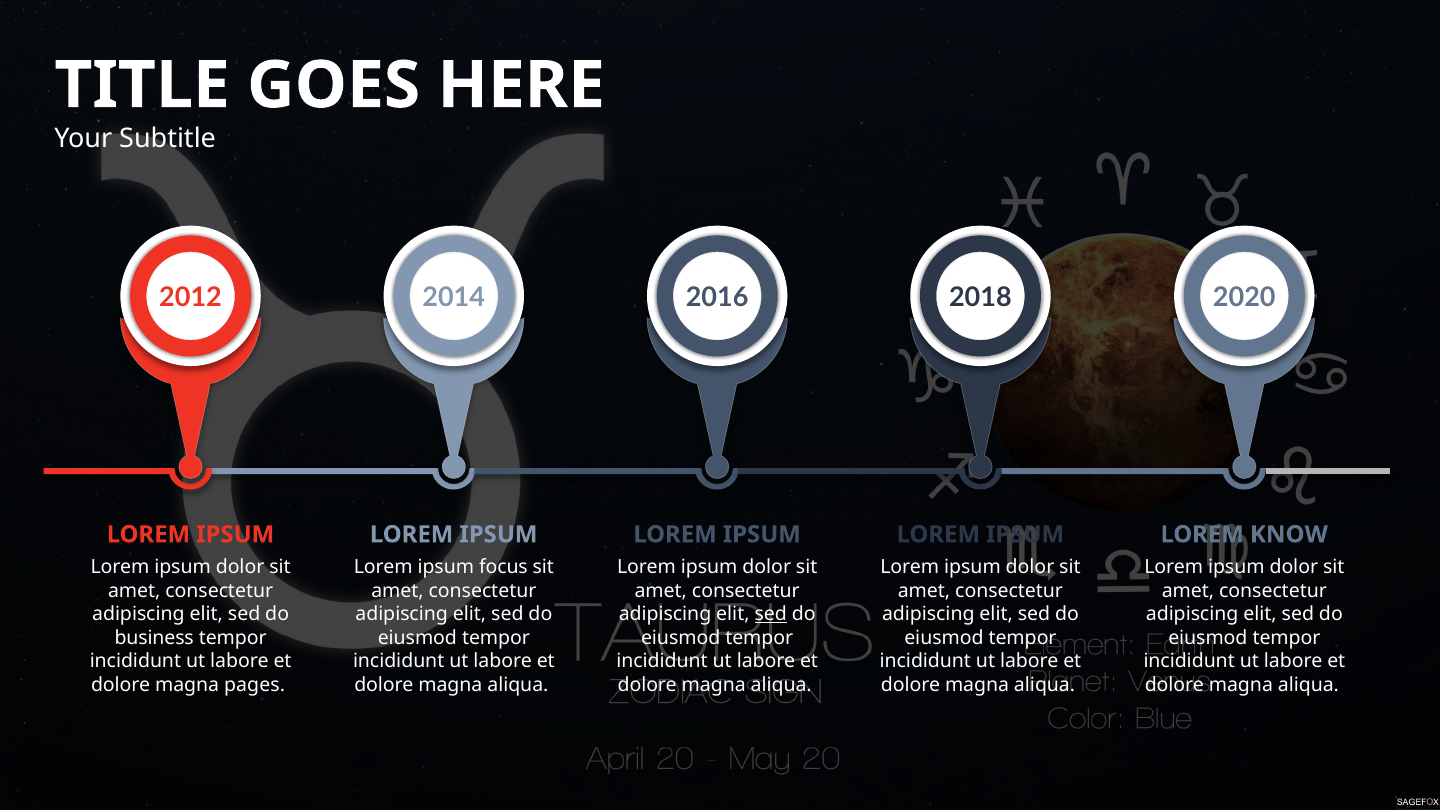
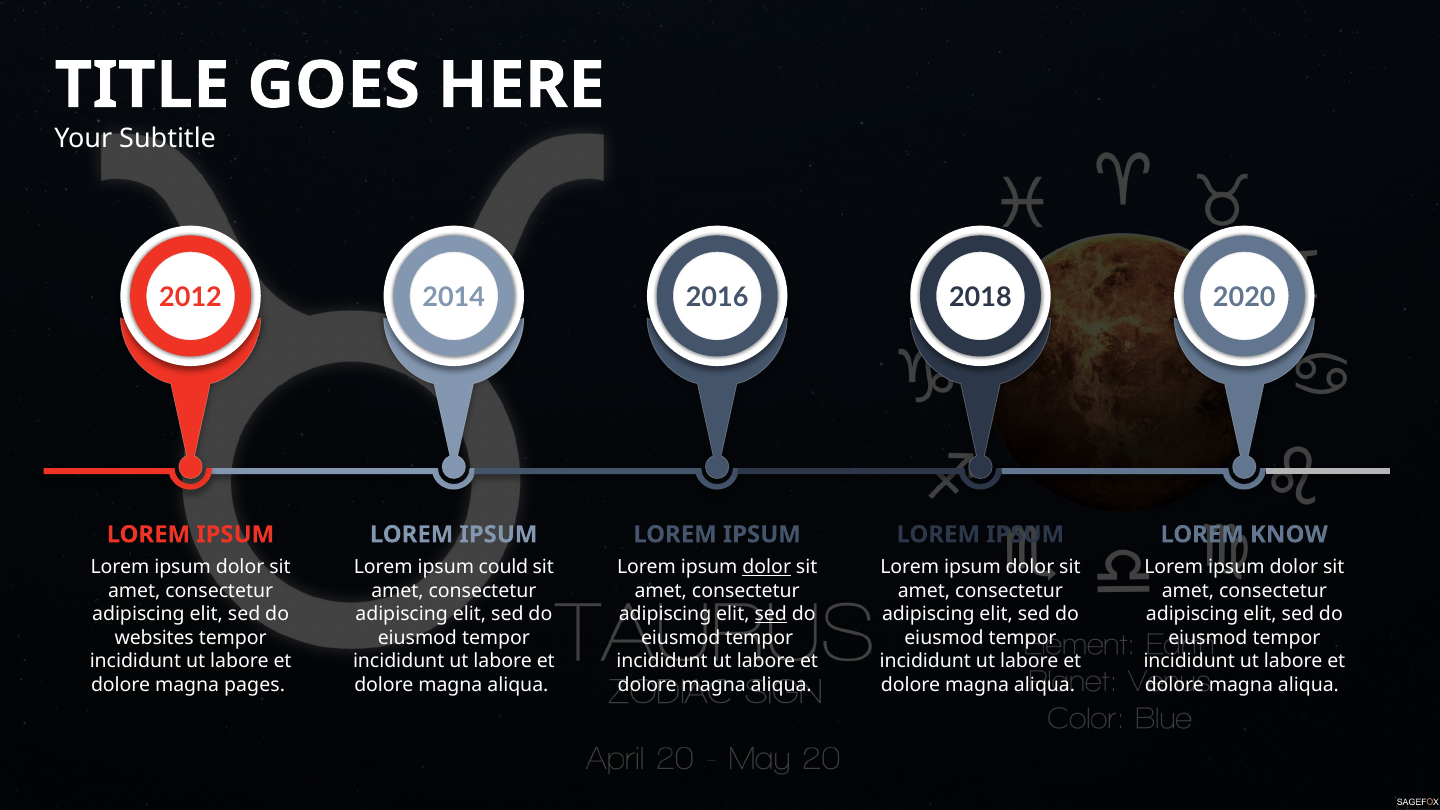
focus: focus -> could (503, 567)
dolor underline: none -> present (767, 567)
business: business -> websites (154, 638)
